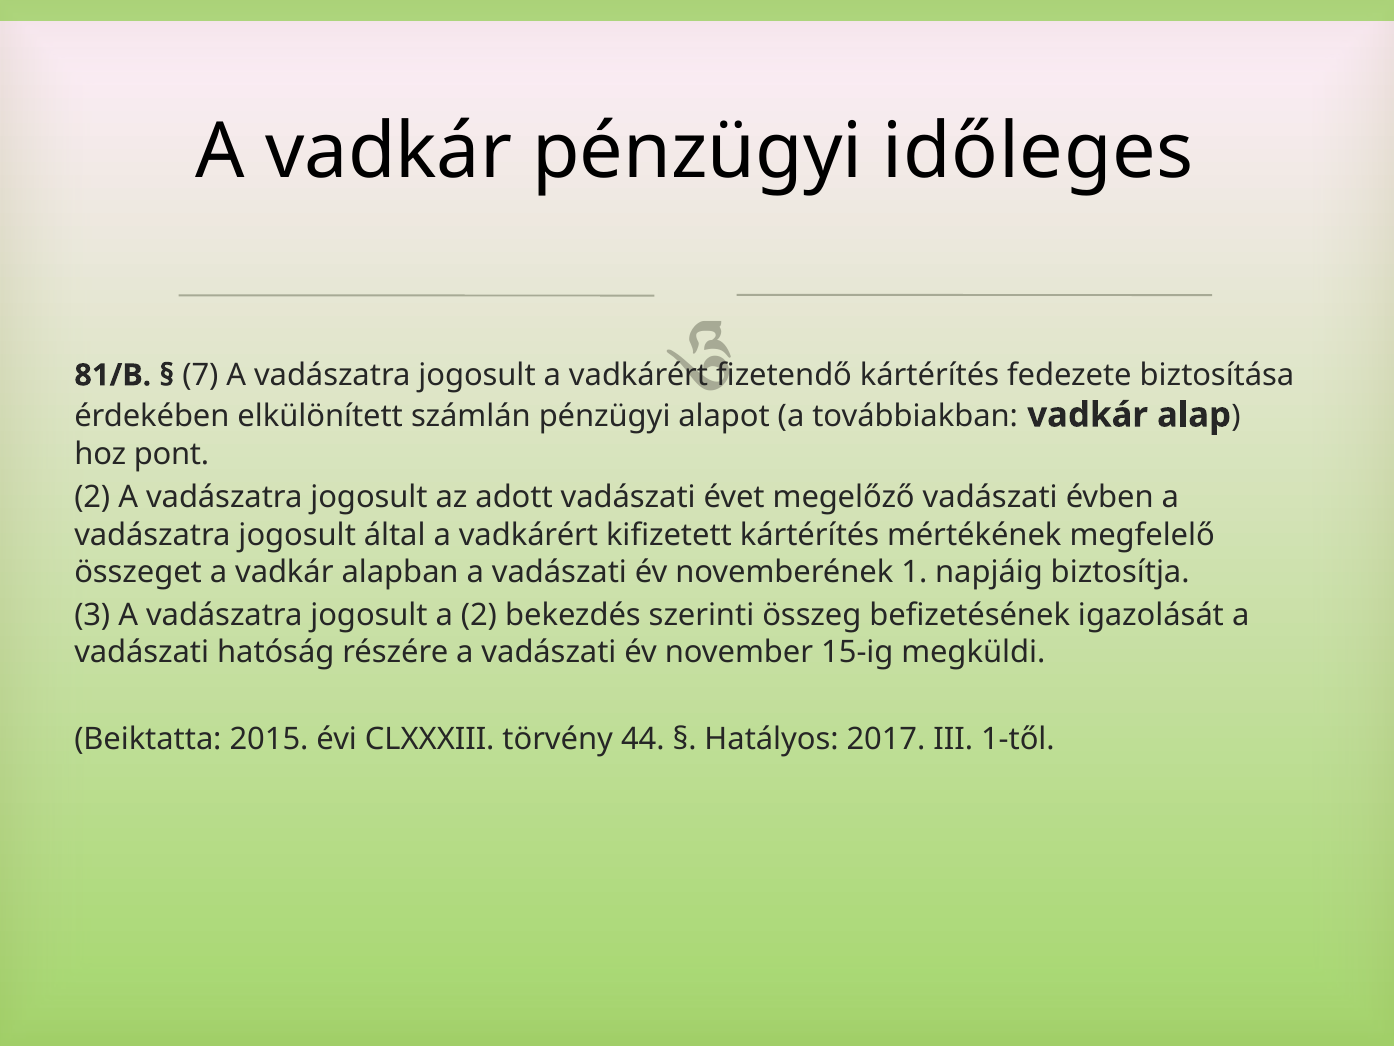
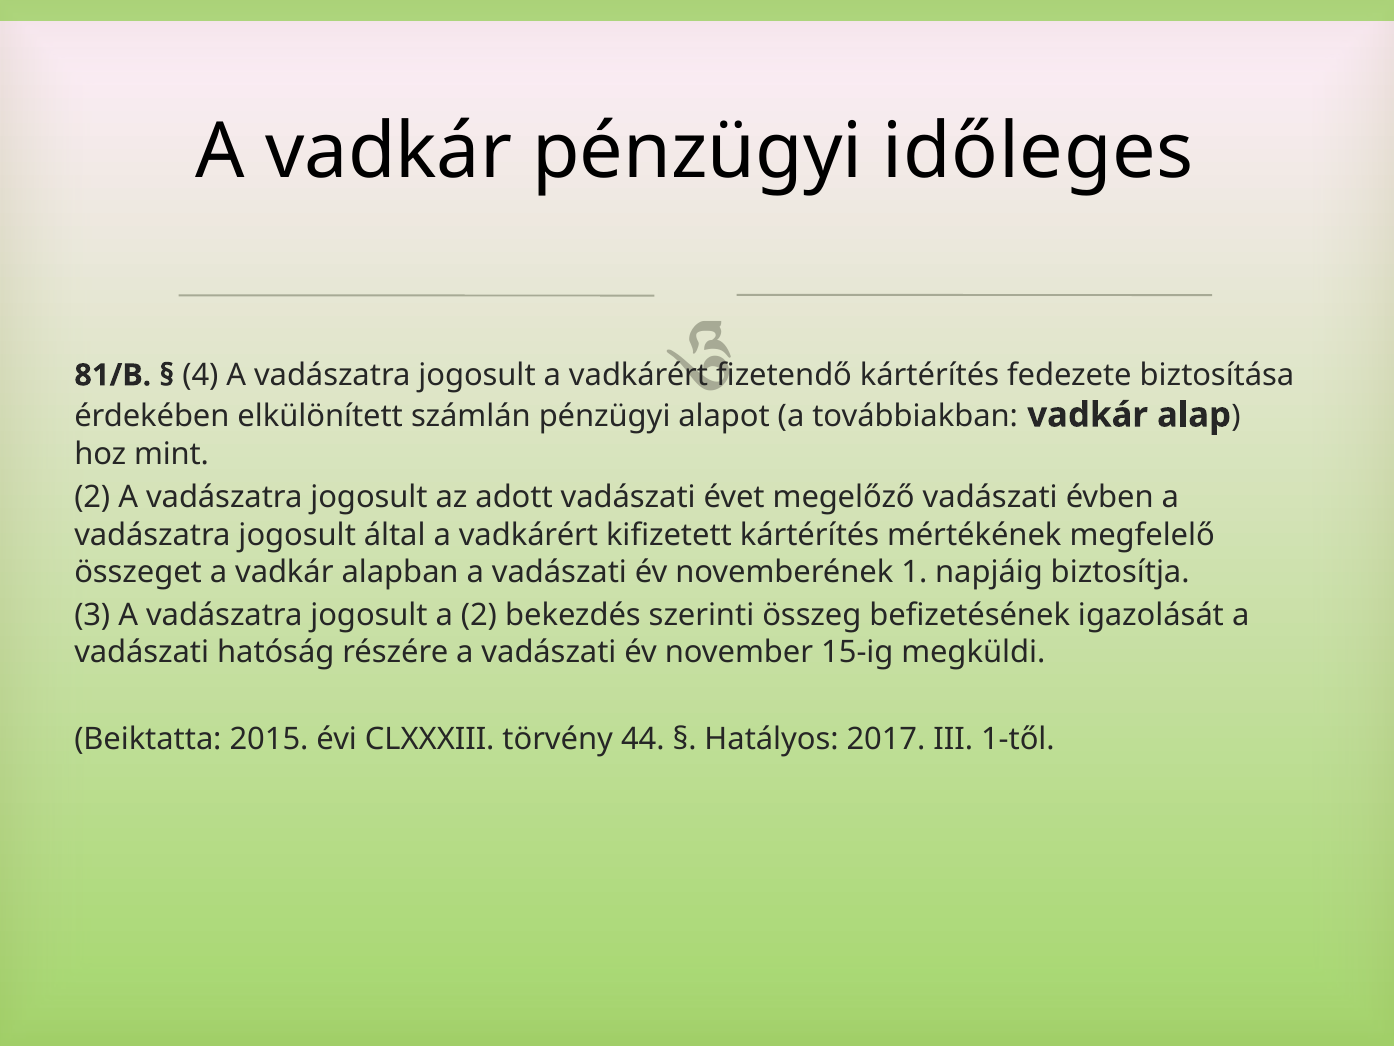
7: 7 -> 4 (200, 375)
pont: pont -> mint (171, 454)
